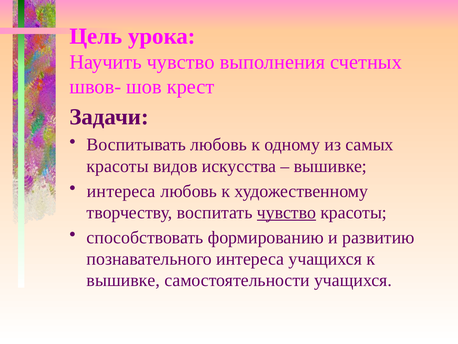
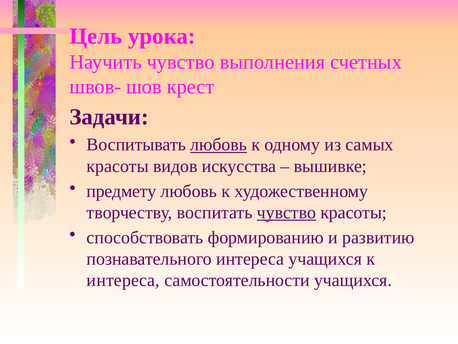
любовь underline: none -> present (219, 145)
интереса: интереса -> предмету (121, 191)
вышивке: вышивке -> интереса (123, 280)
